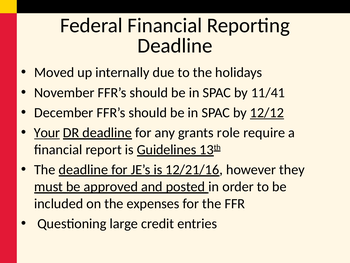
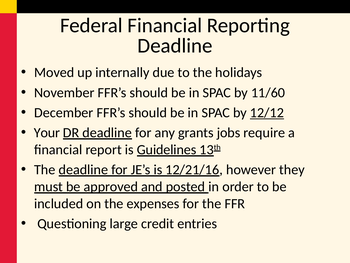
11/41: 11/41 -> 11/60 (268, 92)
Your underline: present -> none (47, 133)
role: role -> jobs (229, 133)
